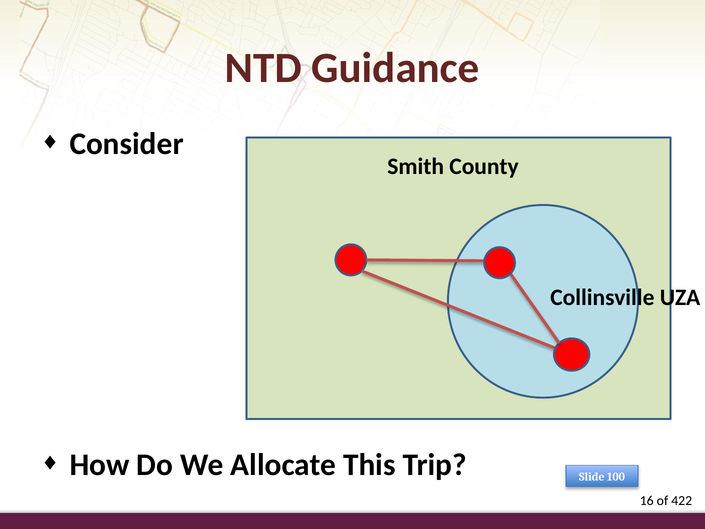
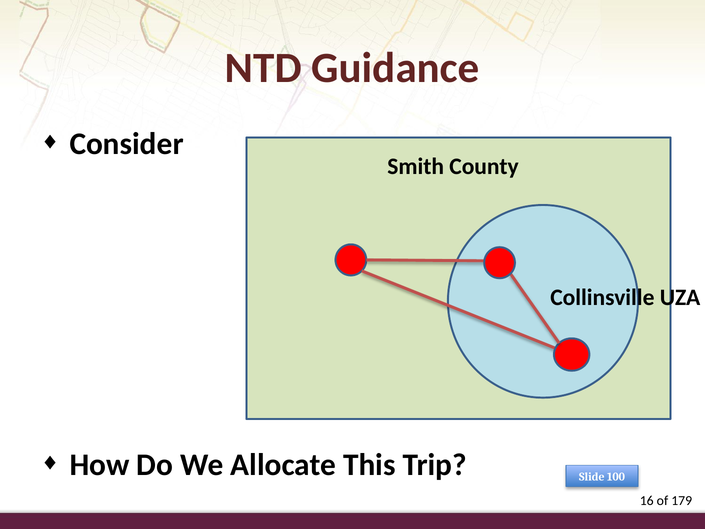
422: 422 -> 179 (682, 500)
